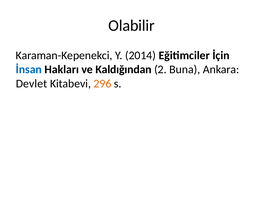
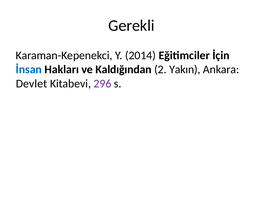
Olabilir: Olabilir -> Gerekli (131, 25)
Buna: Buna -> Yakın (185, 69)
296 colour: orange -> purple (102, 83)
